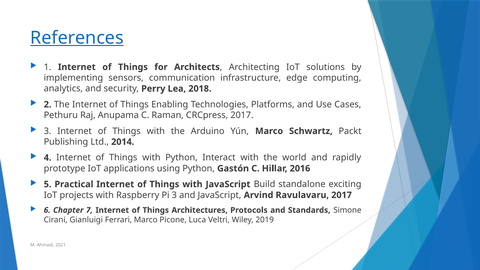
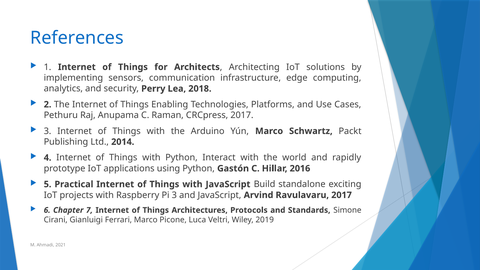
References underline: present -> none (77, 38)
